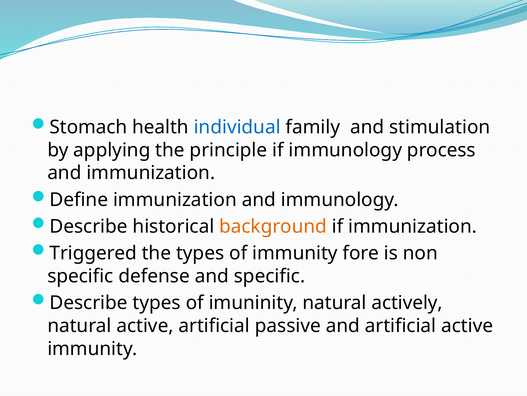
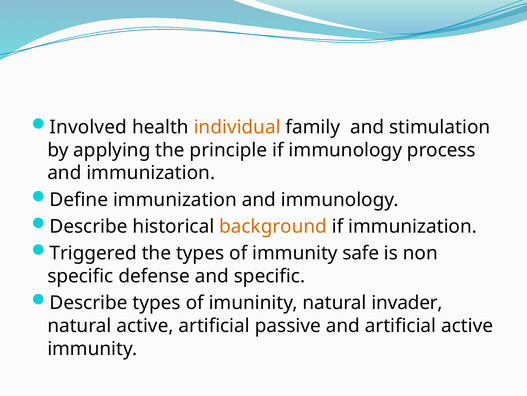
Stomach: Stomach -> Involved (88, 127)
individual colour: blue -> orange (237, 127)
fore: fore -> safe (361, 253)
actively: actively -> invader (407, 302)
